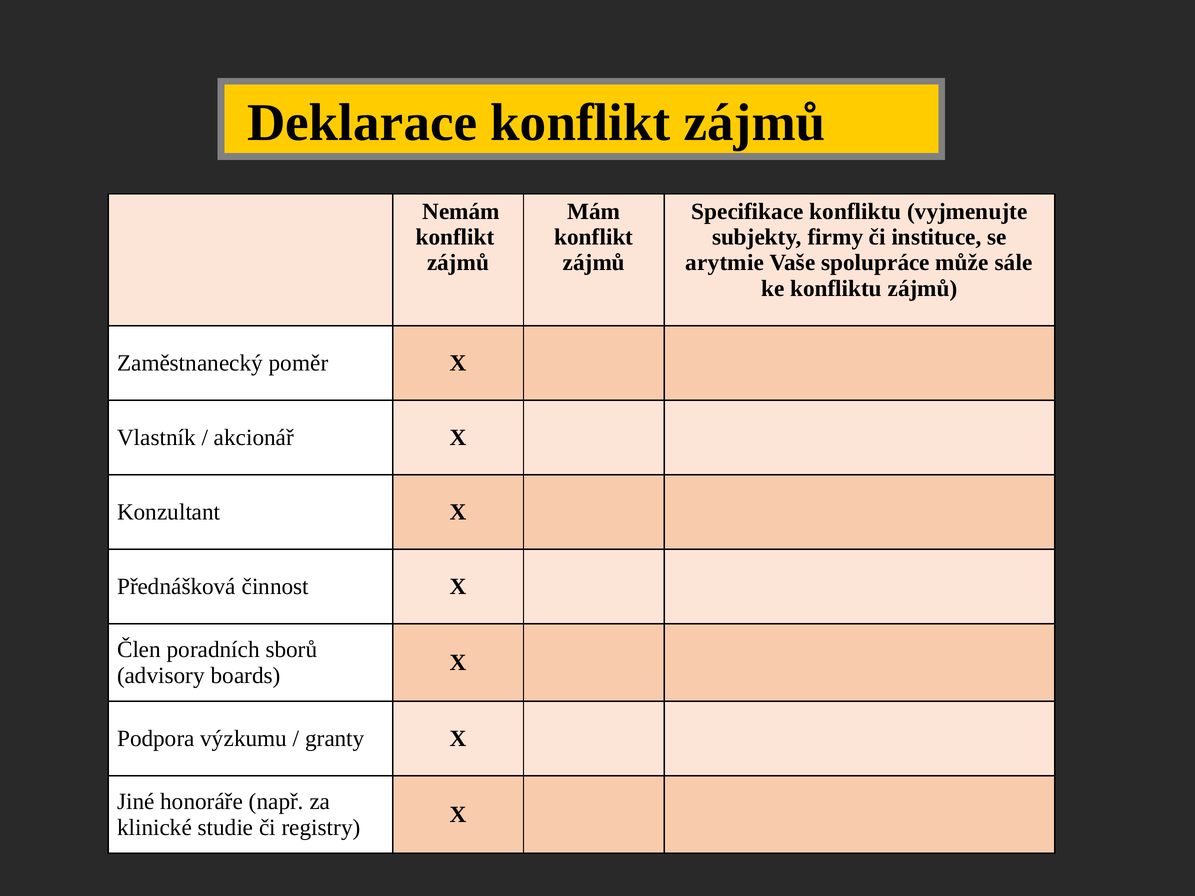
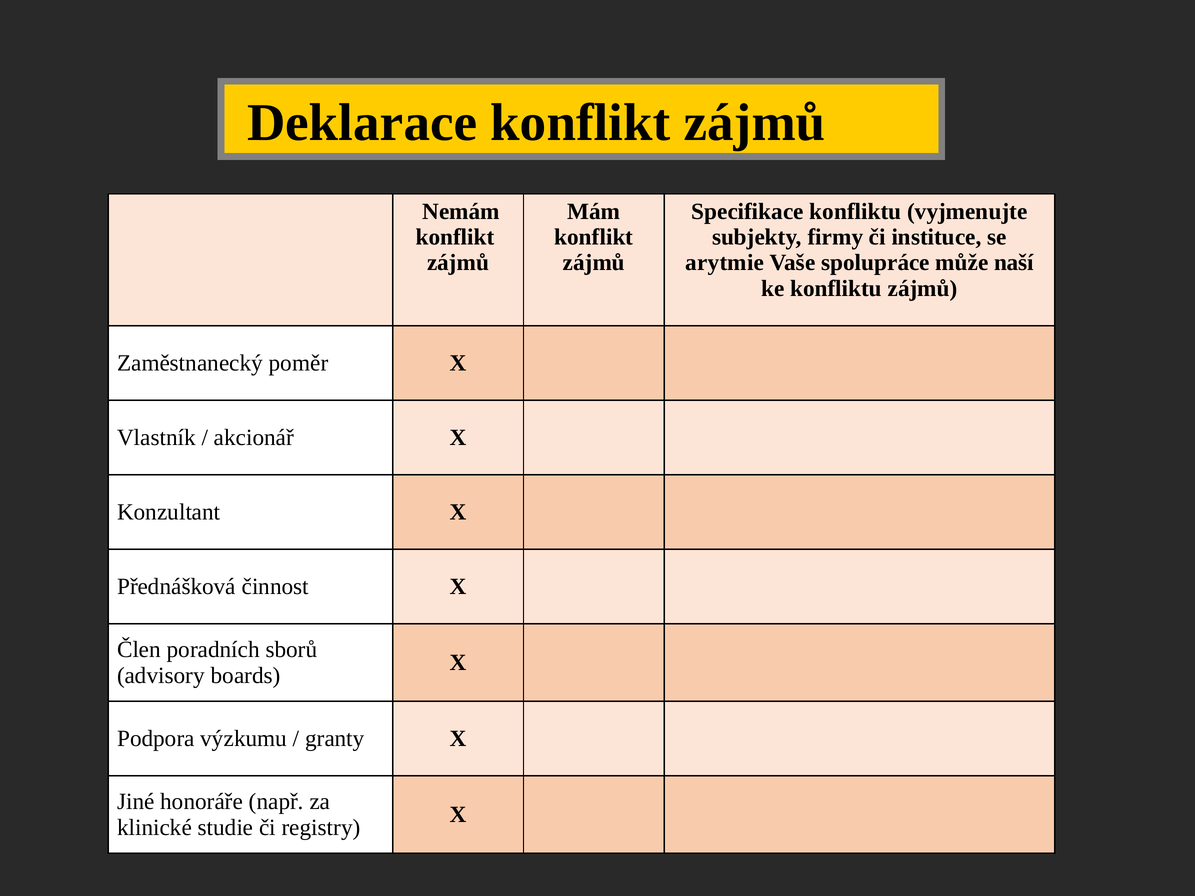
sále: sále -> naší (1014, 263)
